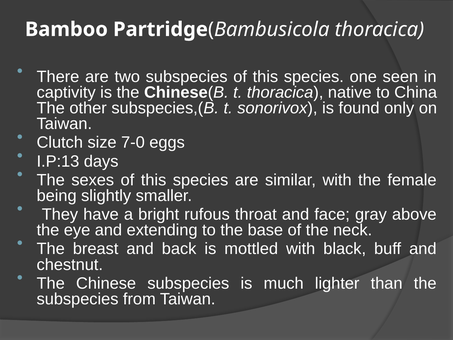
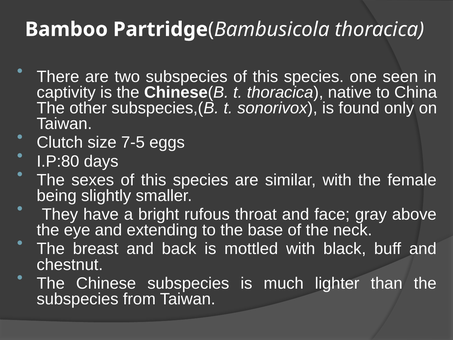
7-0: 7-0 -> 7-5 (133, 142)
I.P:13: I.P:13 -> I.P:80 (58, 161)
